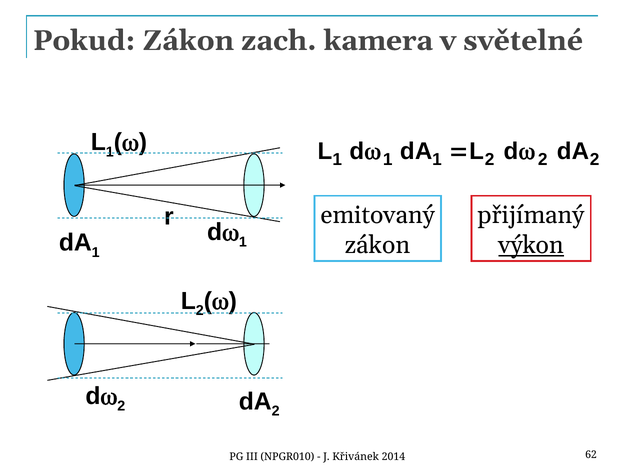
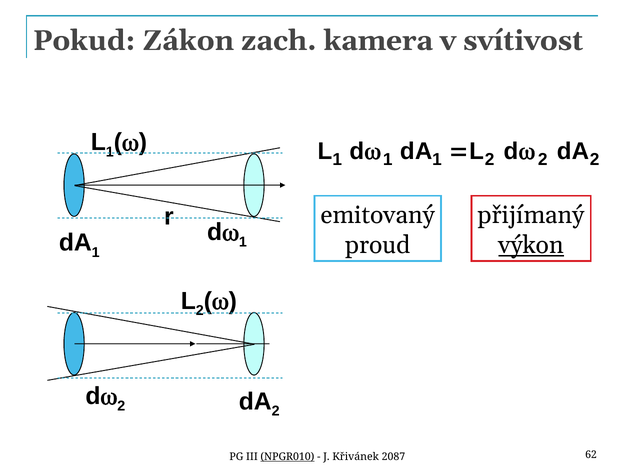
světelné: světelné -> svítivost (523, 41)
zákon: zákon -> proud (378, 245)
NPGR010 underline: none -> present (287, 457)
2014: 2014 -> 2087 (393, 457)
